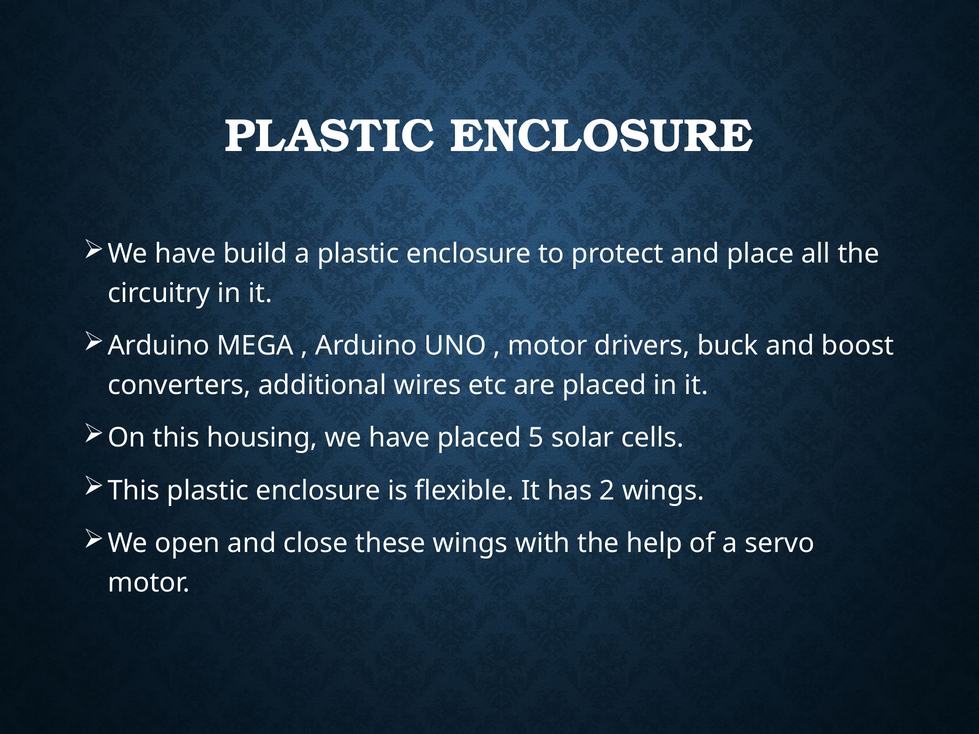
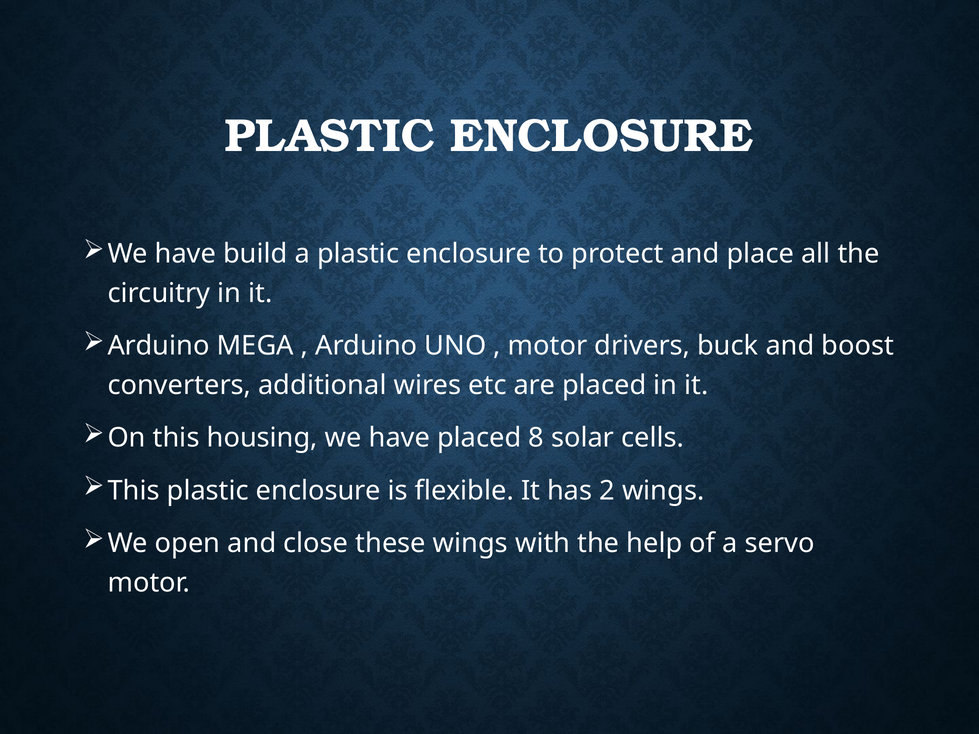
5: 5 -> 8 (536, 438)
